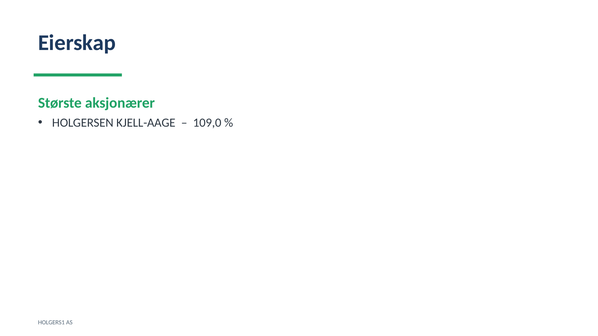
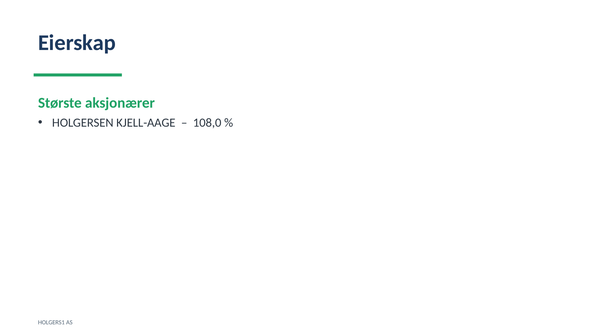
109,0: 109,0 -> 108,0 (207, 123)
